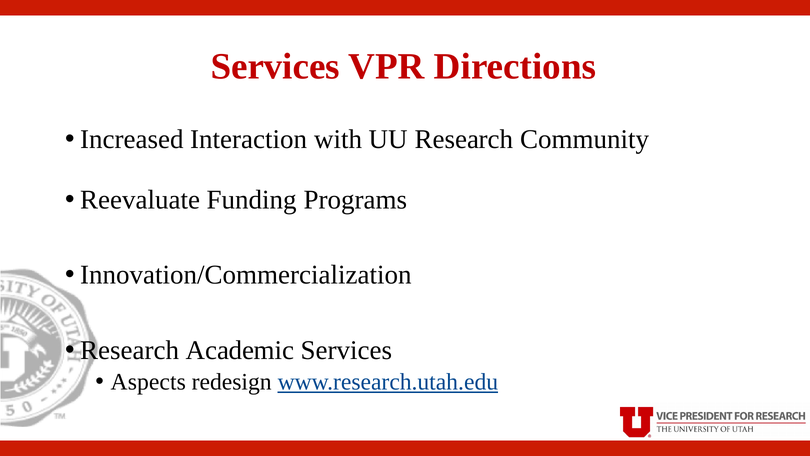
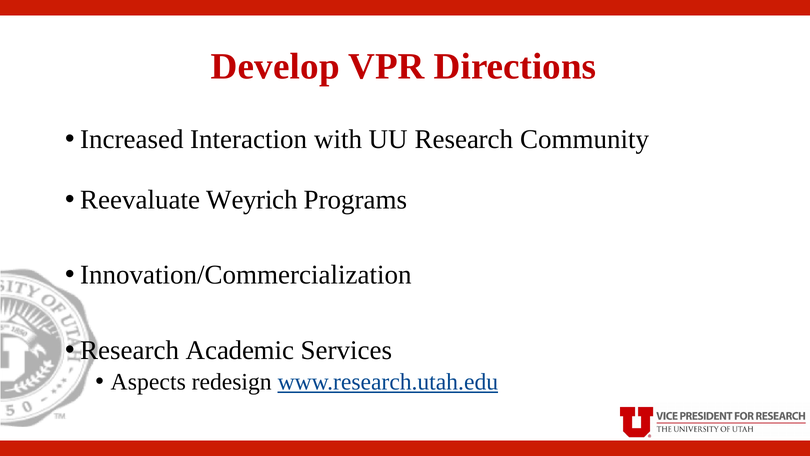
Services: Services -> Develop (275, 67)
Funding: Funding -> Weyrich (252, 199)
